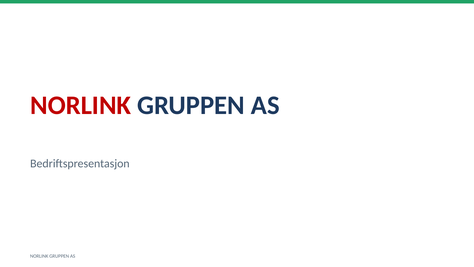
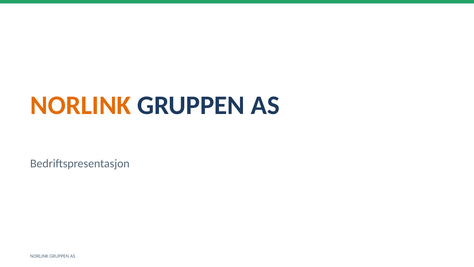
NORLINK colour: red -> orange (81, 105)
